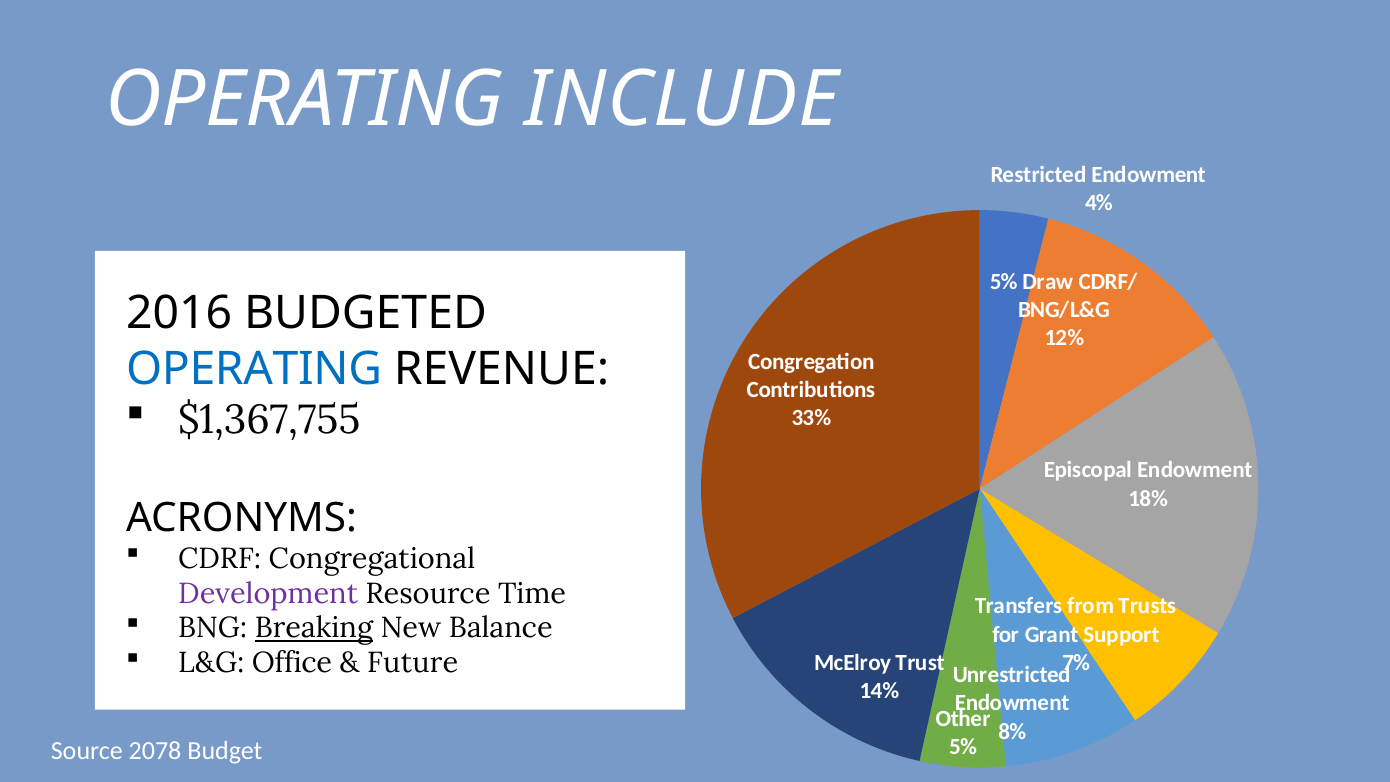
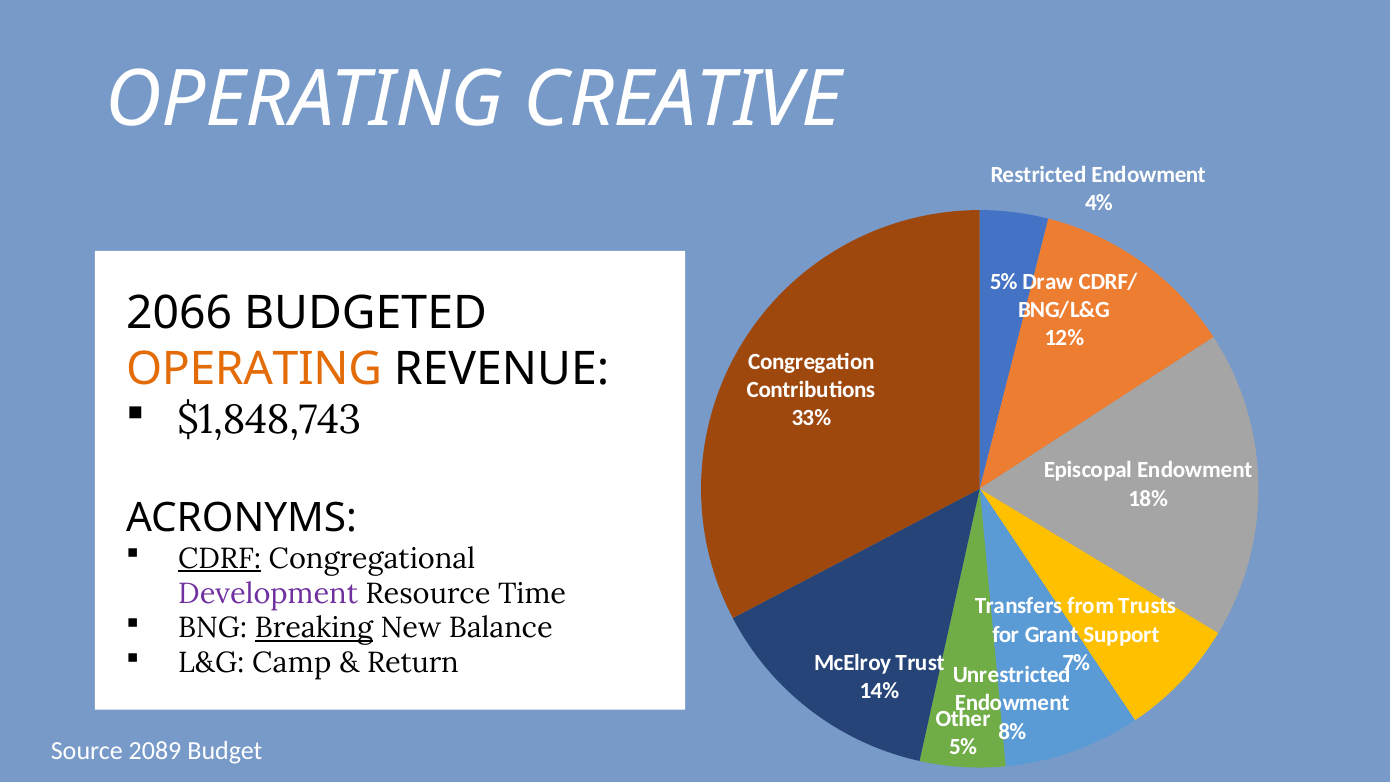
INCLUDE: INCLUDE -> CREATIVE (683, 100)
2016: 2016 -> 2066 (179, 313)
OPERATING colour: blue -> orange (254, 369)
$1,367,755: $1,367,755 -> $1,848,743 (269, 420)
CDRF underline: none -> present (220, 559)
Office: Office -> Camp (292, 663)
Future: Future -> Return (413, 663)
2078: 2078 -> 2089 (155, 751)
